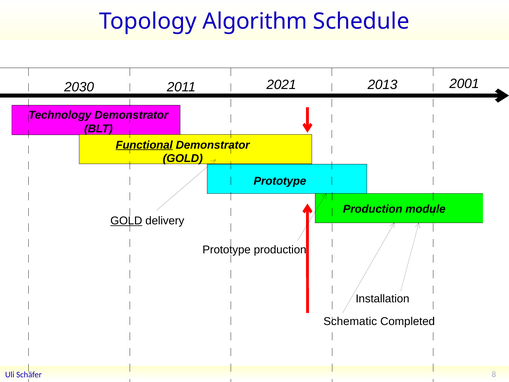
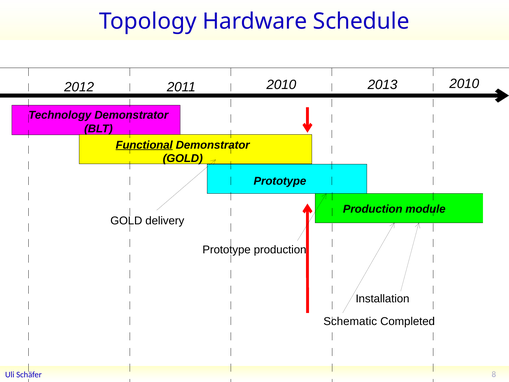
Algorithm: Algorithm -> Hardware (255, 21)
2030: 2030 -> 2012 (79, 87)
2011 2021: 2021 -> 2010 (281, 85)
2013 2001: 2001 -> 2010 (464, 84)
GOLD underline: present -> none (126, 221)
